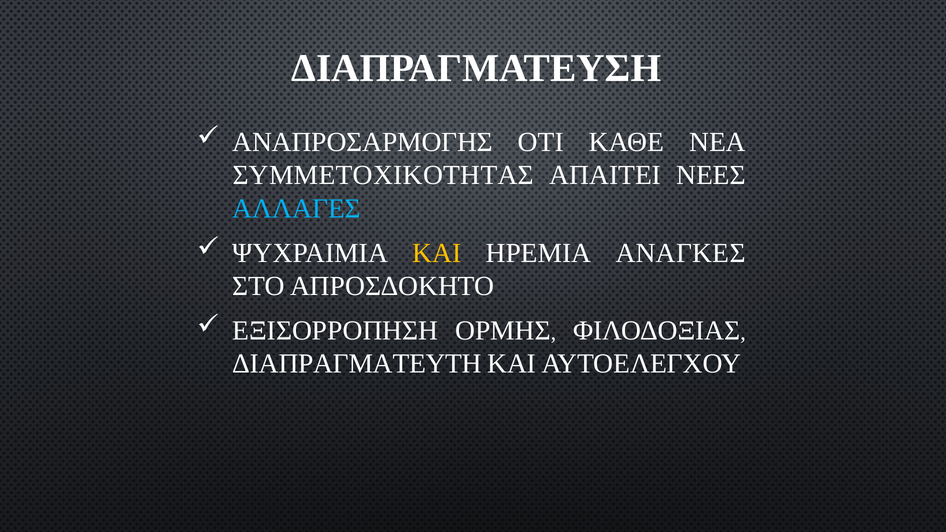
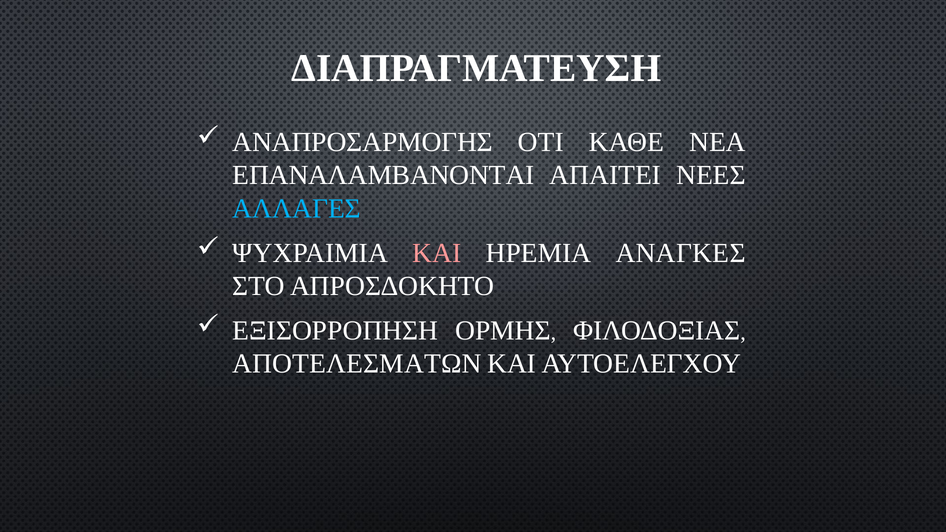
ΣΥΜΜΕΤΟΧΙΚΟΤΗΤΑΣ: ΣΥΜΜΕΤΟΧΙΚΟΤΗΤΑΣ -> ΕΠΑΝΑΛΑΜΒΑΝΟΝΤΑΙ (383, 175)
ΚΑΙ colour: yellow -> pink (437, 253)
ΔΙΑΠΡΑΓΜΑΤΕΥΤΗ: ΔΙΑΠΡΑΓΜΑΤΕΥΤΗ -> ΑΠΟΤΕΛΕΣΜΑΤΩΝ (357, 364)
